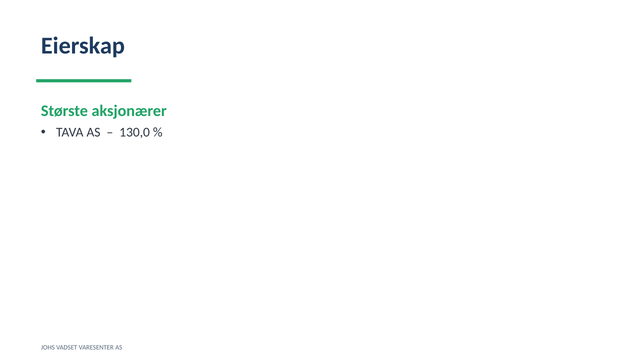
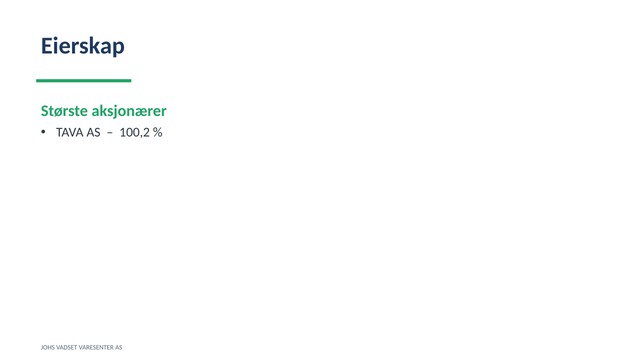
130,0: 130,0 -> 100,2 (135, 132)
